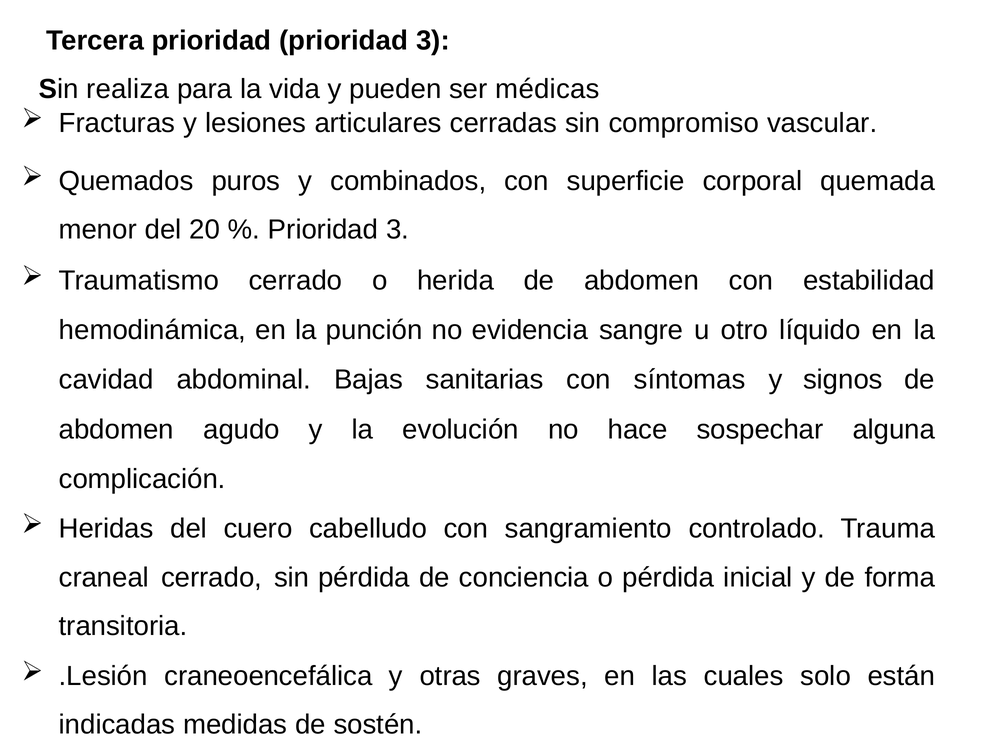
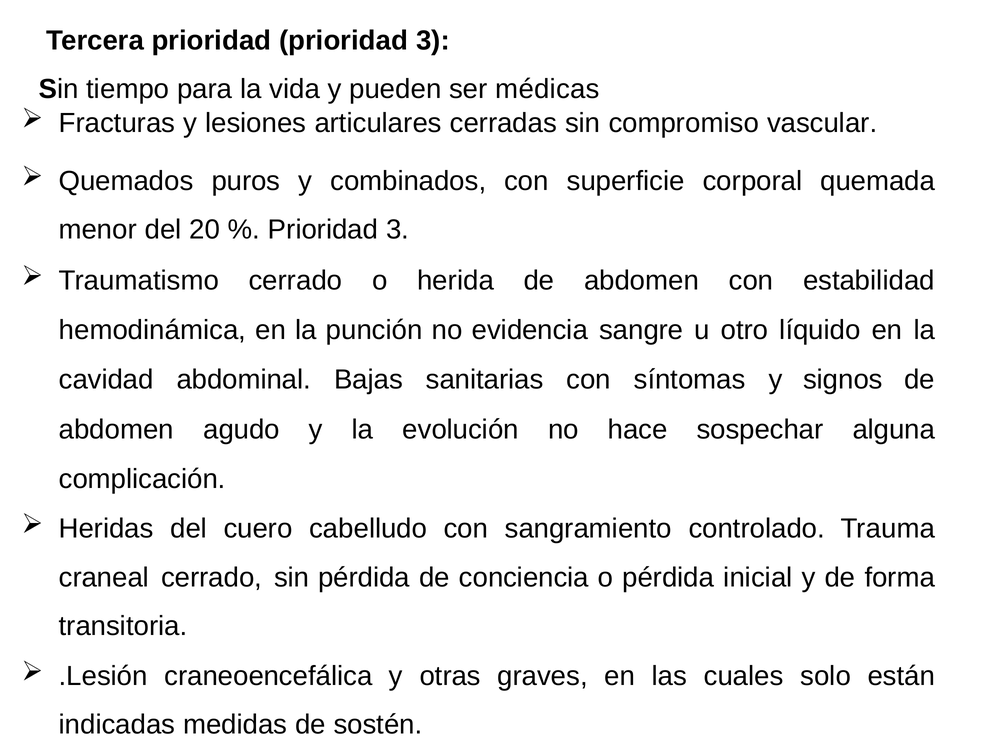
realiza: realiza -> tiempo (128, 89)
